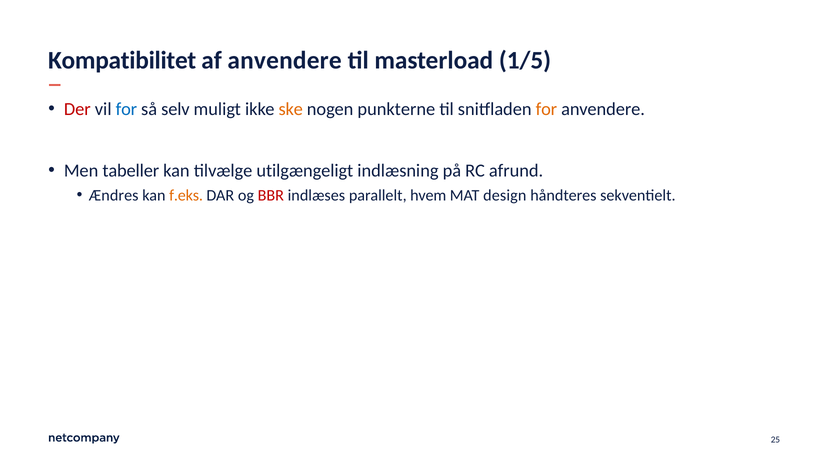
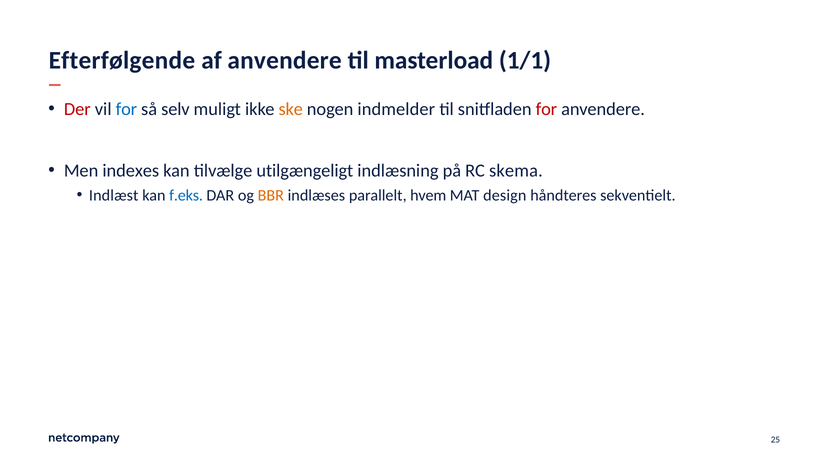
Kompatibilitet: Kompatibilitet -> Efterfølgende (122, 60)
1/5: 1/5 -> 1/1 (525, 60)
punkterne: punkterne -> indmelder (396, 109)
for colour: orange -> red (546, 109)
tabeller: tabeller -> indexes (131, 171)
afrund: afrund -> skema (516, 171)
Ændres: Ændres -> Indlæst (114, 196)
f.eks colour: orange -> blue (186, 196)
BBR colour: red -> orange (271, 196)
